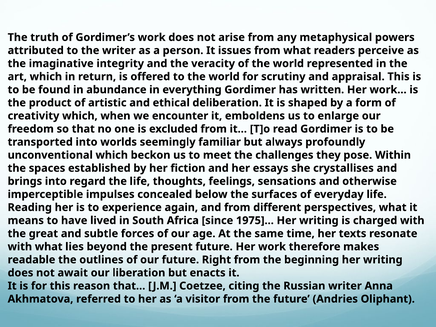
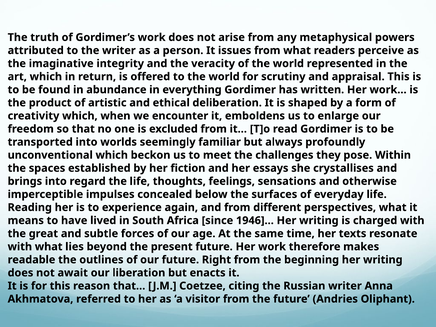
1975]…: 1975]… -> 1946]… (255, 220)
